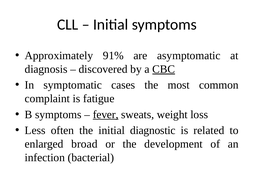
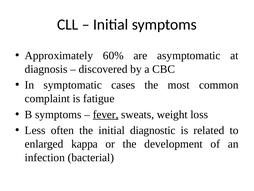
91%: 91% -> 60% (113, 55)
CBC underline: present -> none (164, 69)
broad: broad -> kappa (85, 144)
